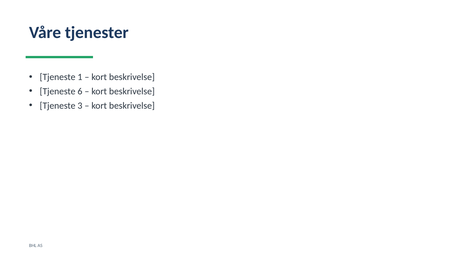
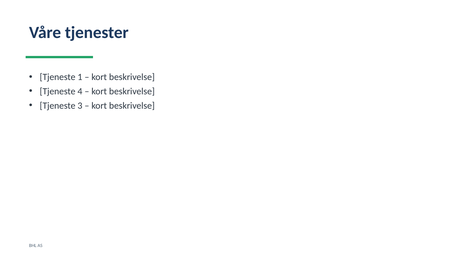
6: 6 -> 4 (80, 91)
